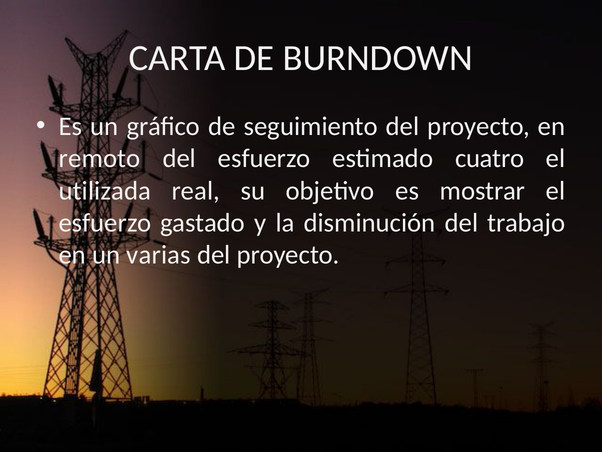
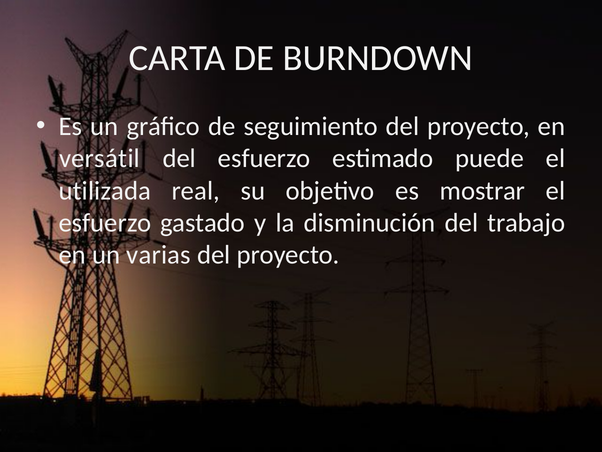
remoto: remoto -> versátil (100, 158)
cuatro: cuatro -> puede (490, 158)
